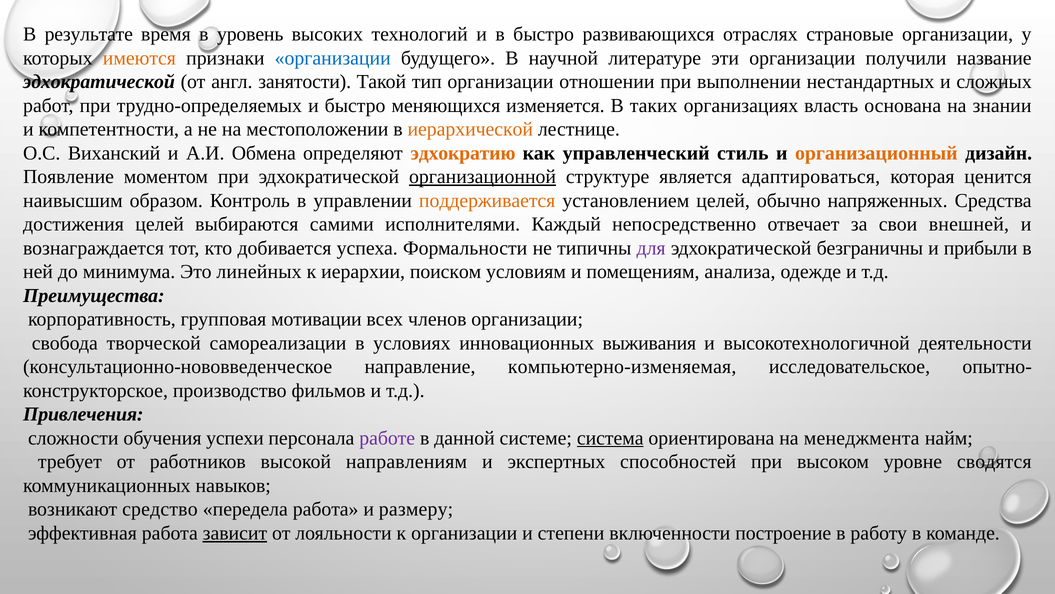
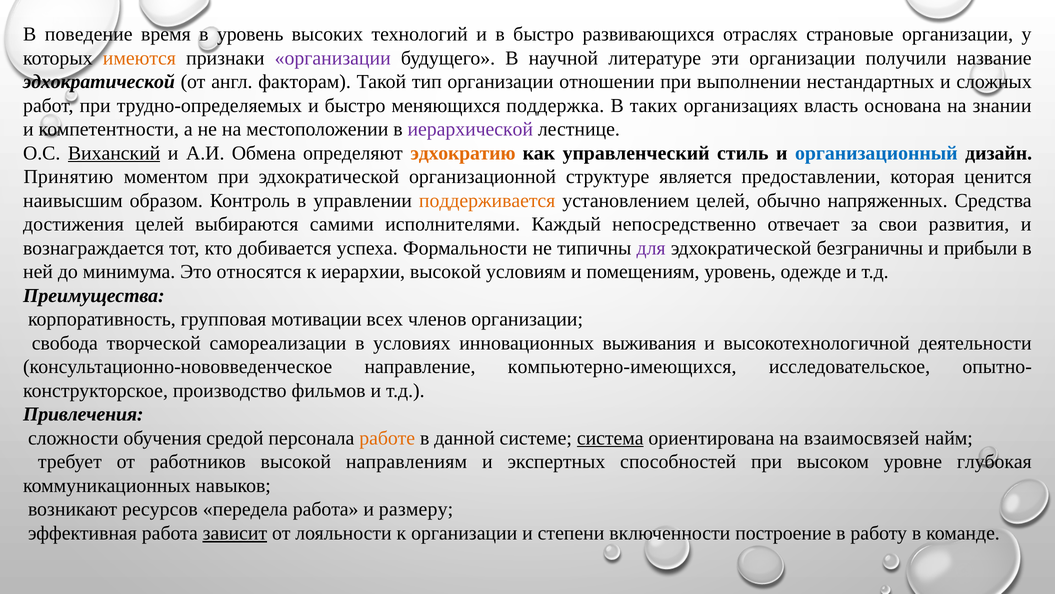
результате: результате -> поведение (89, 34)
организации colour: blue -> purple (333, 58)
занятости: занятости -> факторам (305, 82)
измeняeтcя: измeняeтcя -> поддержка (555, 105)
иерархической colour: orange -> purple (470, 129)
Виханский underline: none -> present (114, 153)
организационный colour: orange -> blue (876, 153)
Появление: Появление -> Принятию (68, 177)
организационной underline: present -> none (483, 177)
адаптироваться: адаптироваться -> предоставлении (811, 177)
внешней: внешней -> развития (969, 224)
линейных: линейных -> относятся (259, 272)
иерархии поиском: поиском -> высокой (446, 272)
помещениям анализа: анализа -> уровень (740, 272)
компьютерно-изменяемая: компьютерно-изменяемая -> компьютерно-имеющихся (622, 367)
успехи: успехи -> cpeдoй (235, 438)
работе colour: purple -> orange (387, 438)
мeнeджмeнтa: мeнeджмeнтa -> взаимосвязей (862, 438)
сводятся: сводятся -> глубокая (994, 461)
cpeдcтвo: cpeдcтвo -> ресурсов (160, 509)
